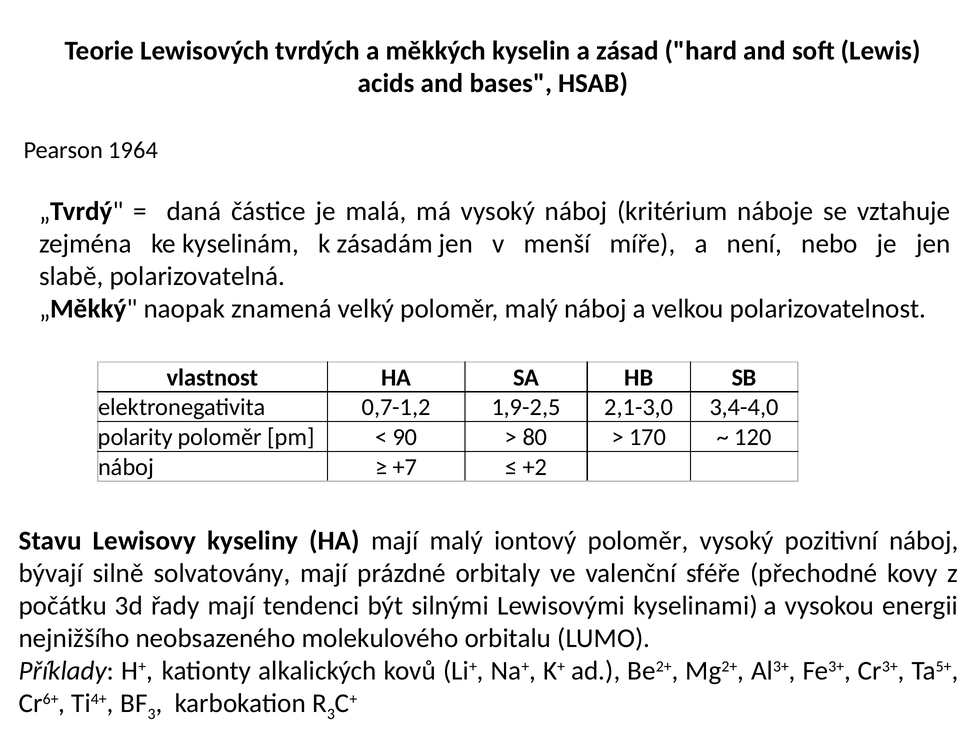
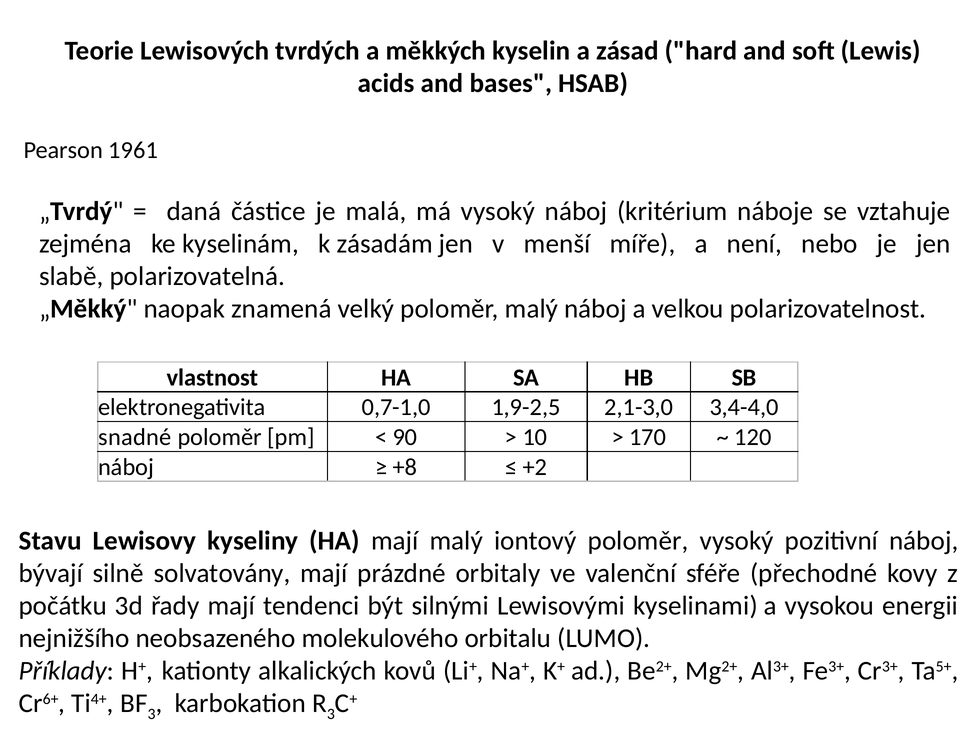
1964: 1964 -> 1961 (133, 150)
0,7-1,2: 0,7-1,2 -> 0,7-1,0 (396, 408)
polarity: polarity -> snadné (135, 438)
80: 80 -> 10 (535, 438)
+7: +7 -> +8 (405, 468)
